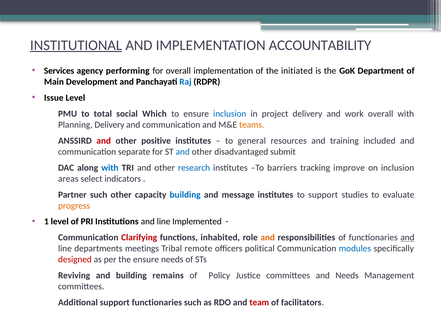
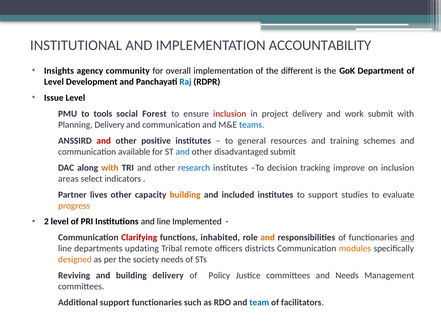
INSTITUTIONAL underline: present -> none (76, 45)
Services: Services -> Insights (59, 71)
performing: performing -> community (128, 71)
initiated: initiated -> different (297, 71)
Main: Main -> Level (54, 82)
total: total -> tools (103, 114)
Which: Which -> Forest (154, 114)
inclusion colour: blue -> red (230, 114)
work overall: overall -> submit (381, 114)
teams colour: orange -> blue (252, 125)
included: included -> schemes (380, 141)
separate: separate -> available (134, 152)
with colour: blue -> orange (110, 168)
barriers: barriers -> decision (282, 168)
Partner such: such -> lives (99, 194)
building colour: blue -> orange (185, 194)
message: message -> included (238, 194)
1: 1 -> 2 (46, 221)
meetings: meetings -> updating (142, 248)
political: political -> districts (260, 248)
modules colour: blue -> orange (355, 248)
designed colour: red -> orange (75, 259)
the ensure: ensure -> society (146, 259)
building remains: remains -> delivery (168, 275)
team colour: red -> blue (259, 302)
